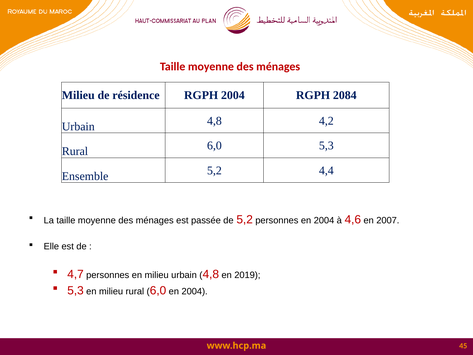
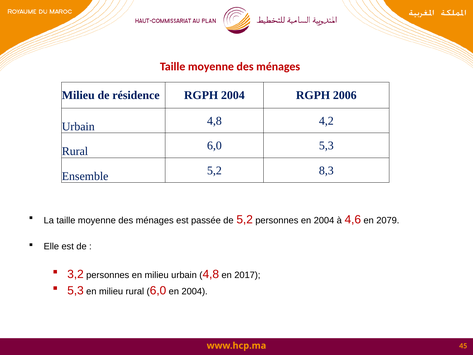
2084: 2084 -> 2006 (345, 95)
4,4: 4,4 -> 8,3 (326, 170)
2007: 2007 -> 2079 (388, 220)
4,7: 4,7 -> 3,2 (76, 274)
2019: 2019 -> 2017 (247, 275)
